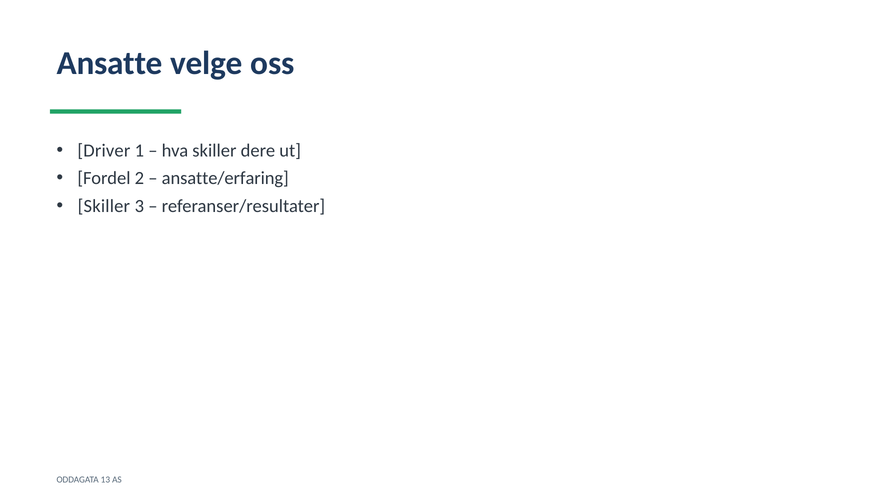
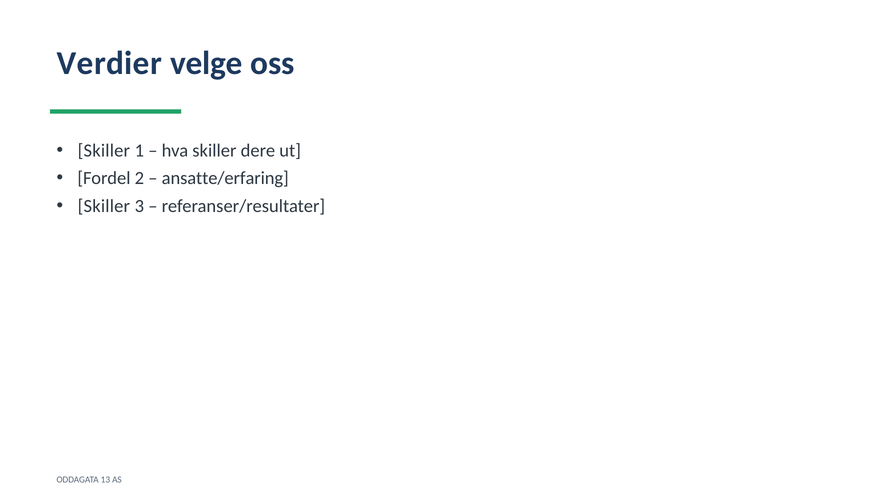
Ansatte: Ansatte -> Verdier (109, 63)
Driver: Driver -> Skiller (104, 151)
